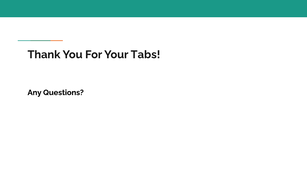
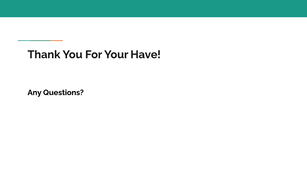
Tabs: Tabs -> Have (146, 55)
